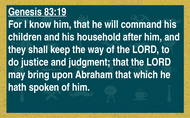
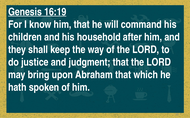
83:19: 83:19 -> 16:19 (55, 12)
